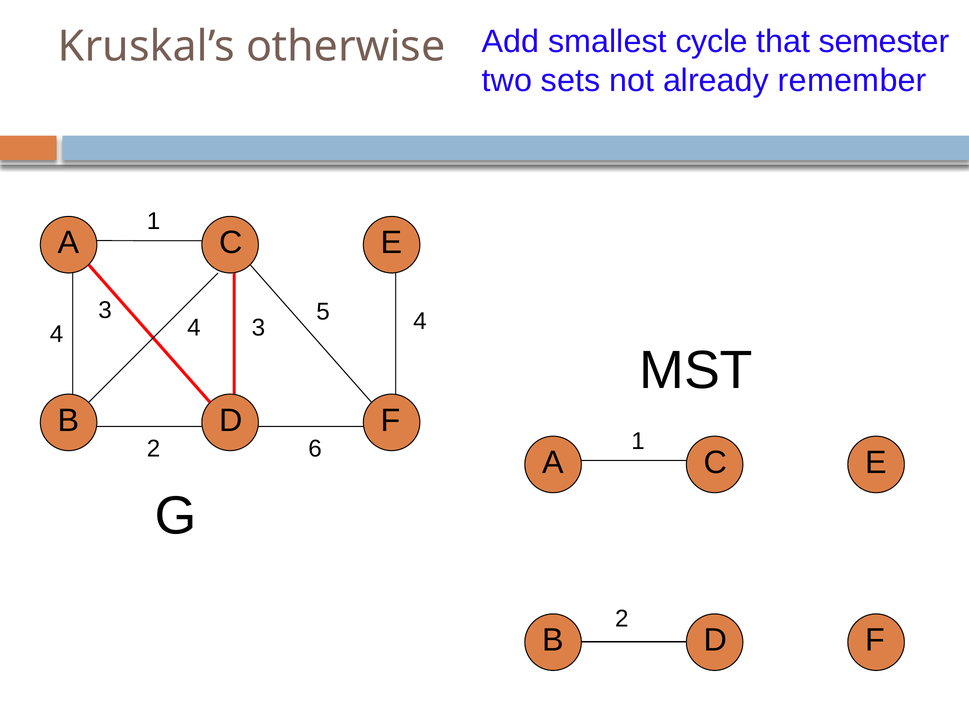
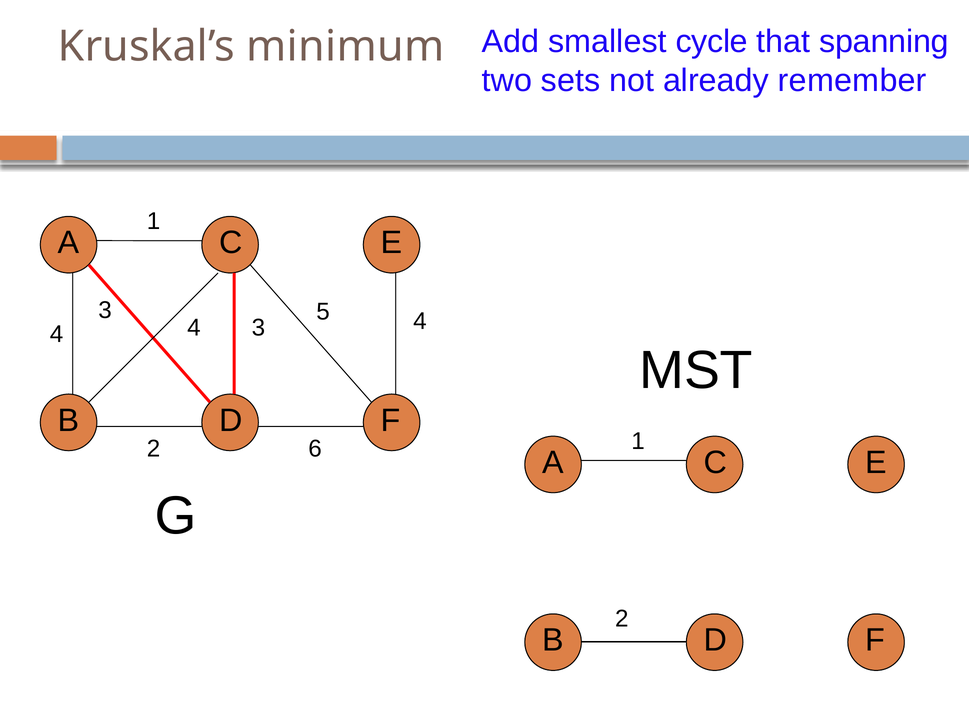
otherwise: otherwise -> minimum (345, 47)
semester: semester -> spanning (884, 42)
